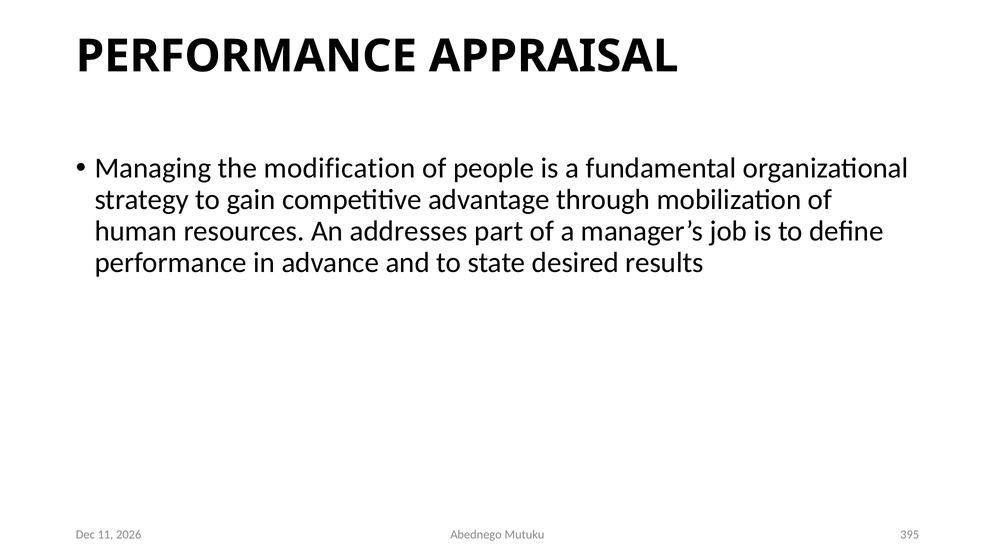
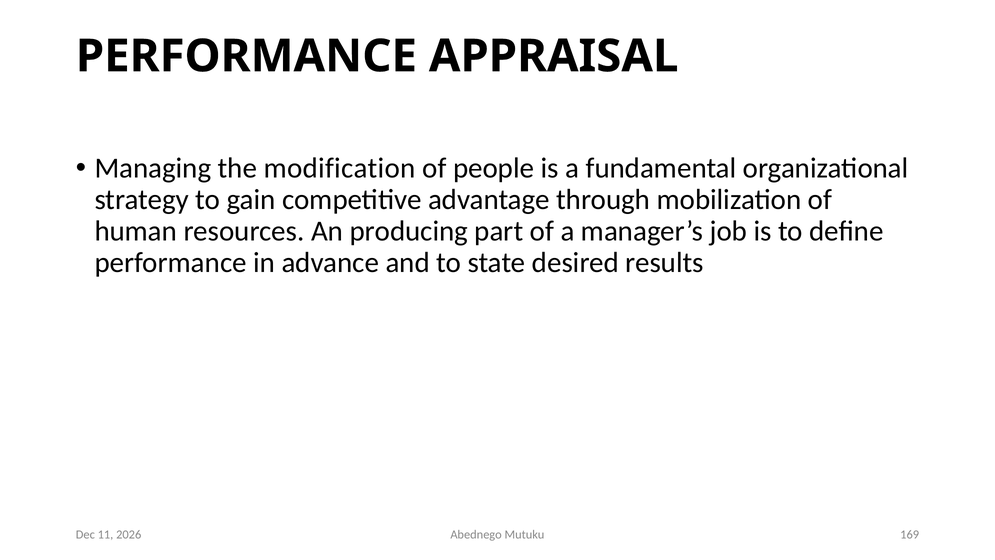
addresses: addresses -> producing (409, 231)
395: 395 -> 169 (910, 534)
